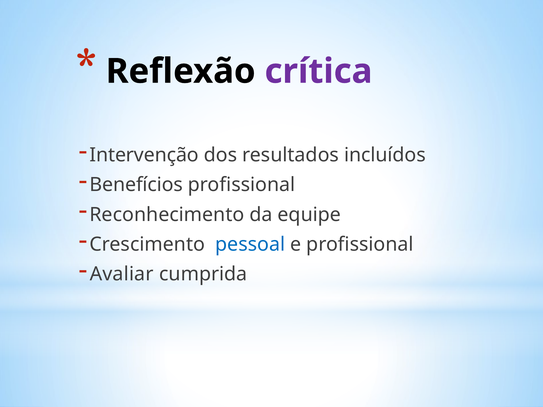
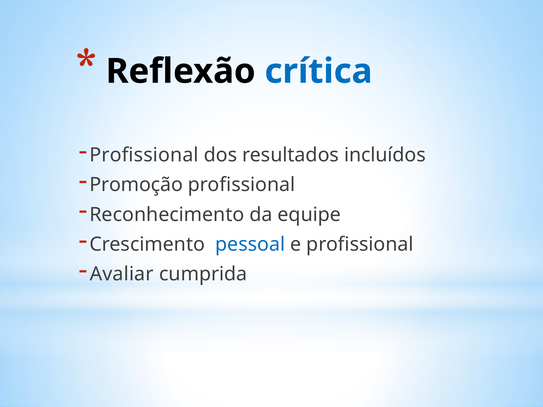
crítica colour: purple -> blue (318, 71)
Intervenção: Intervenção -> Profissional (144, 155)
Benefícios: Benefícios -> Promoção (136, 185)
